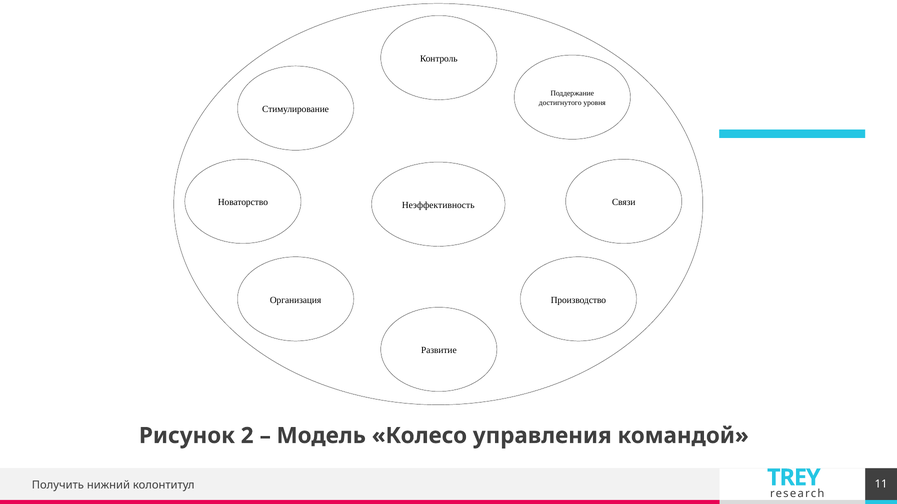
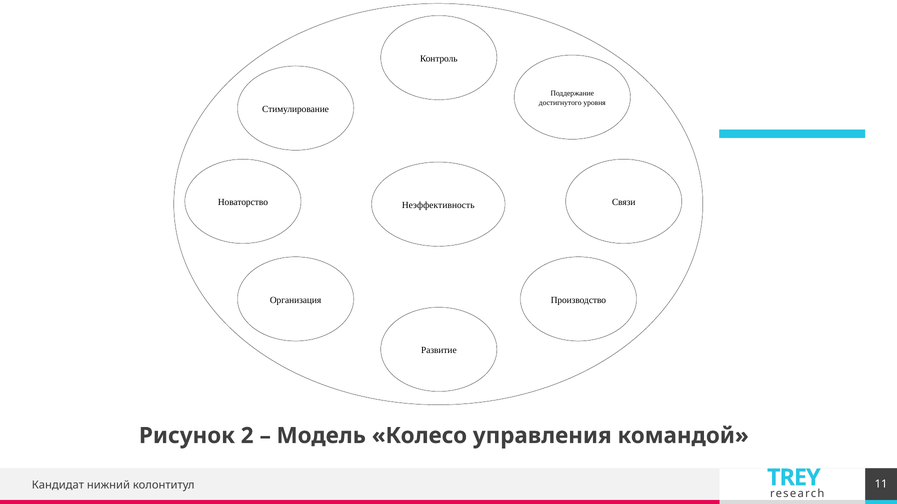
Получить: Получить -> Кандидат (58, 485)
